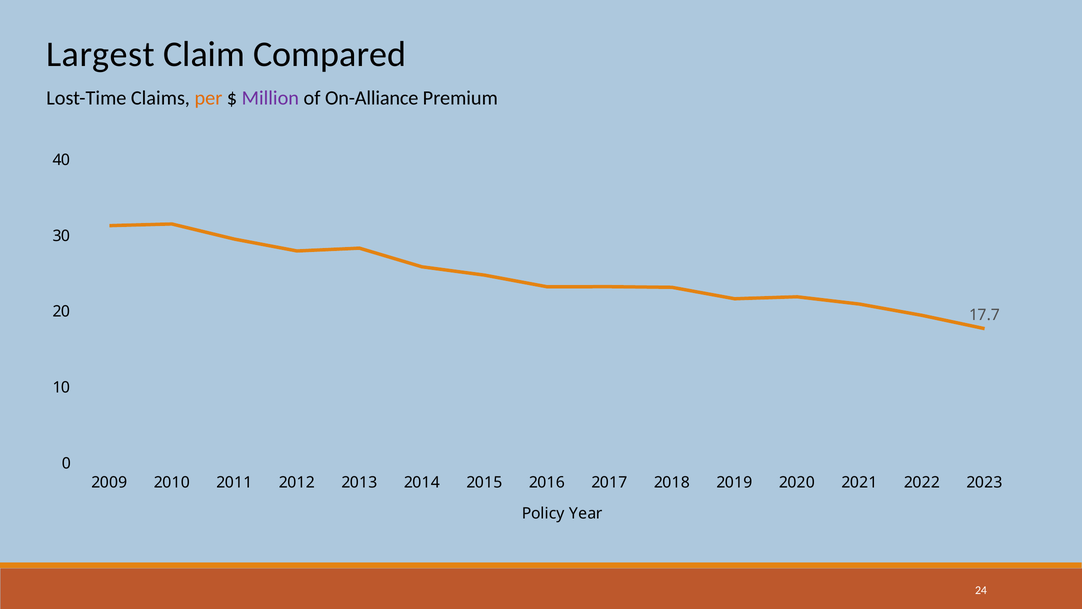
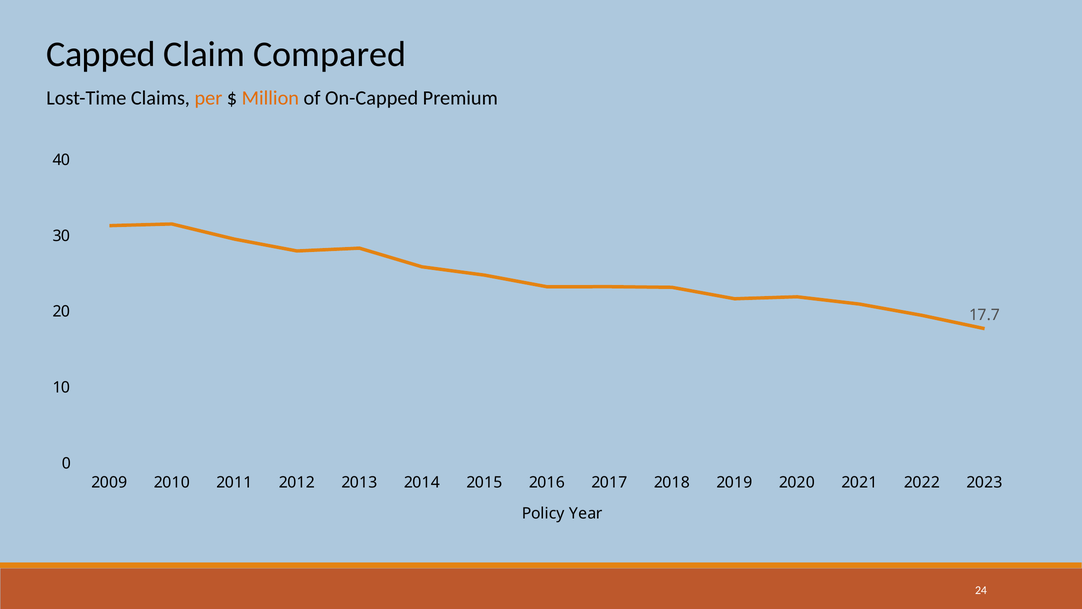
Largest: Largest -> Capped (101, 54)
Million colour: purple -> orange (270, 98)
On-Alliance: On-Alliance -> On-Capped (372, 98)
